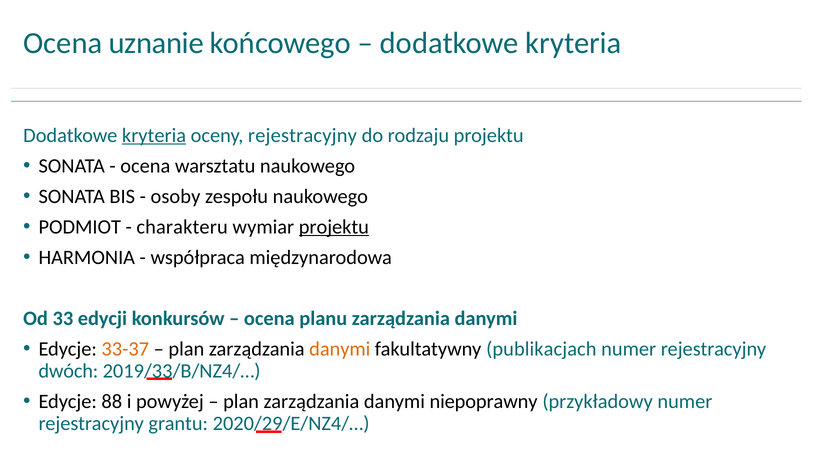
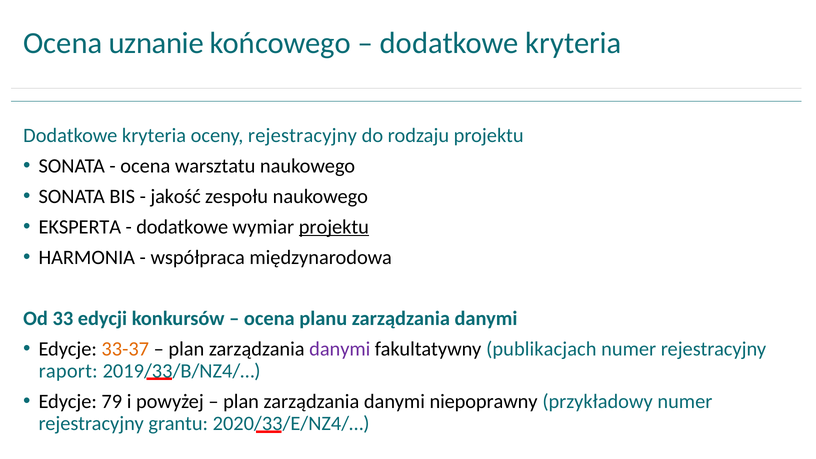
kryteria underline: present -> none (154, 135)
osoby: osoby -> jakość (176, 196)
PODMIOT: PODMIOT -> EKSPERTA (80, 227)
charakteru: charakteru -> dodatkowe (182, 227)
danymi colour: orange -> purple (340, 349)
dwóch: dwóch -> raport (68, 371)
88: 88 -> 79 (112, 402)
2020/29/E/NZ4/…: 2020/29/E/NZ4/… -> 2020/33/E/NZ4/… (291, 424)
